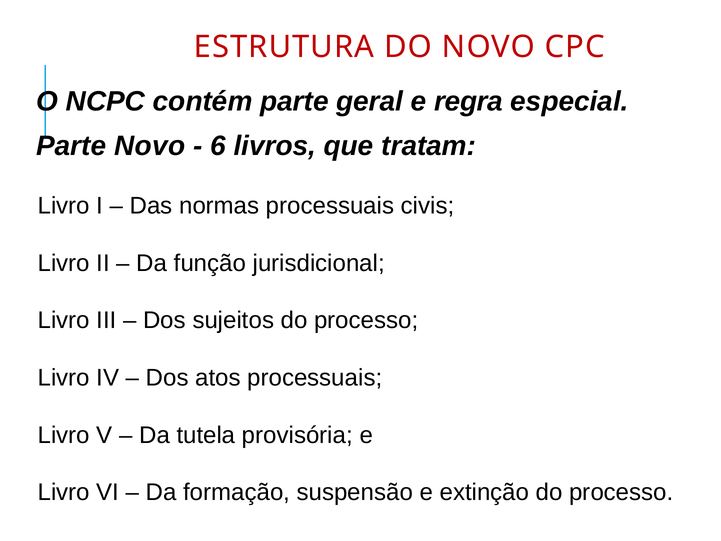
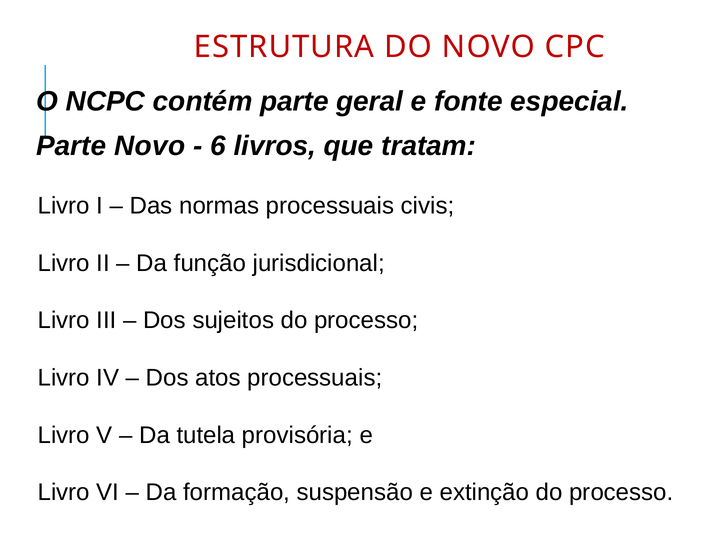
regra: regra -> fonte (468, 102)
